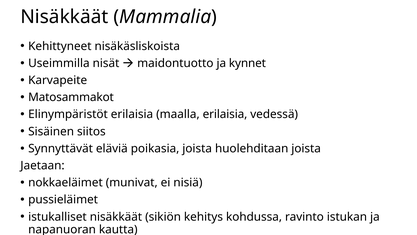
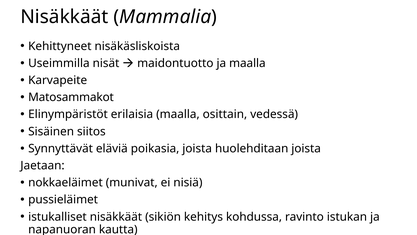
ja kynnet: kynnet -> maalla (247, 63)
maalla erilaisia: erilaisia -> osittain (225, 114)
